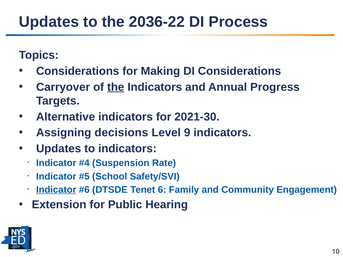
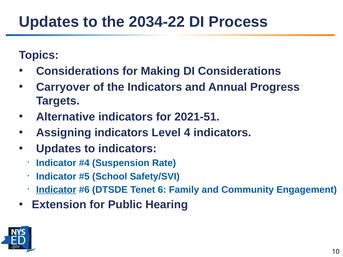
2036-22: 2036-22 -> 2034-22 (157, 22)
the underline: present -> none (116, 87)
2021-30: 2021-30 -> 2021-51 (197, 117)
Assigning decisions: decisions -> indicators (121, 133)
9: 9 -> 4 (187, 133)
